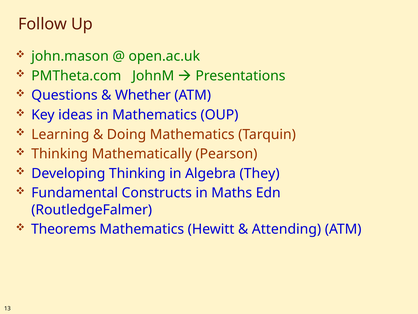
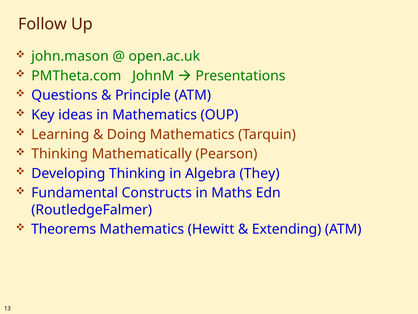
Whether: Whether -> Principle (143, 95)
Attending: Attending -> Extending (287, 229)
